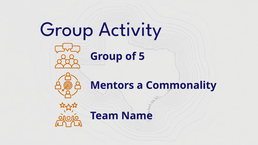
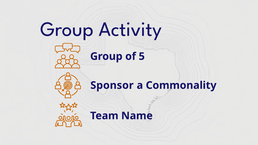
Mentors: Mentors -> Sponsor (112, 85)
